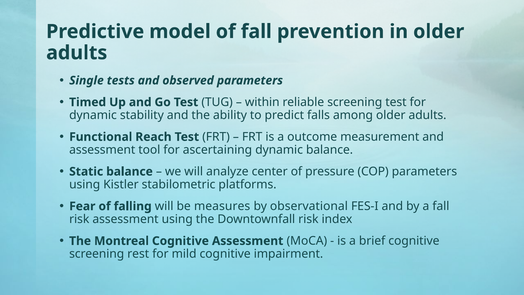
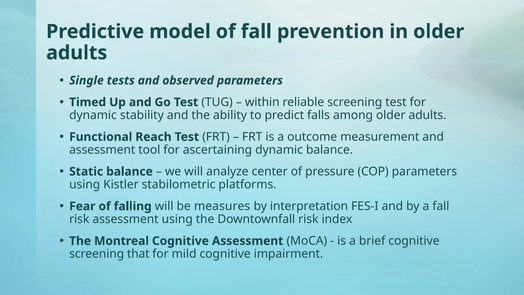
observational: observational -> interpretation (309, 206)
rest: rest -> that (138, 254)
